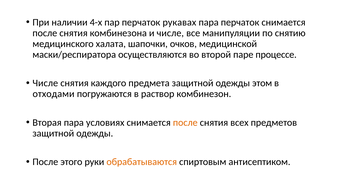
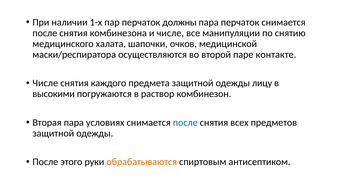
4-х: 4-х -> 1-х (96, 22)
рукавах: рукавах -> должны (179, 22)
процессе: процессе -> контакте (276, 55)
этом: этом -> лицу (262, 83)
отходами: отходами -> высокими (54, 94)
после colour: orange -> blue (185, 123)
